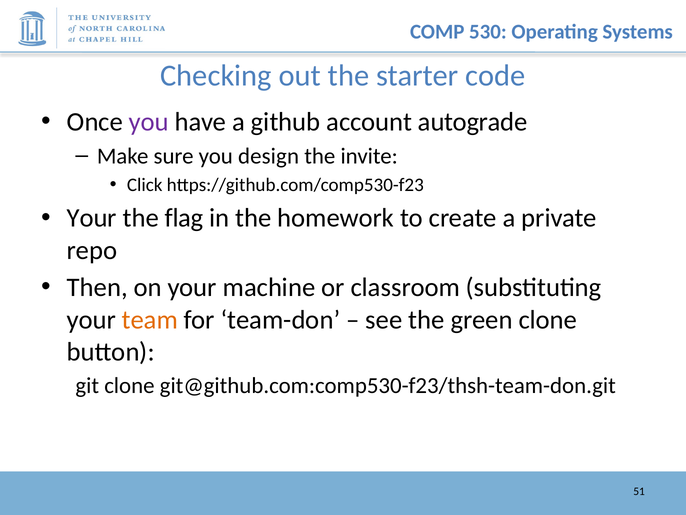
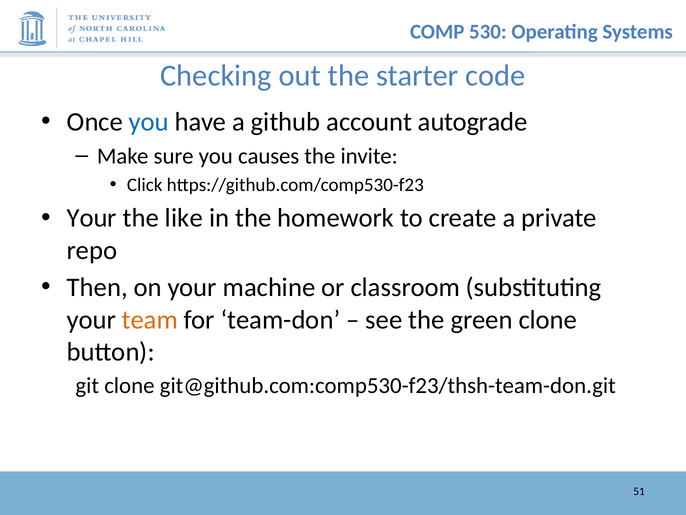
you colour: purple -> blue (149, 122)
design: design -> causes (269, 156)
flag: flag -> like (184, 218)
